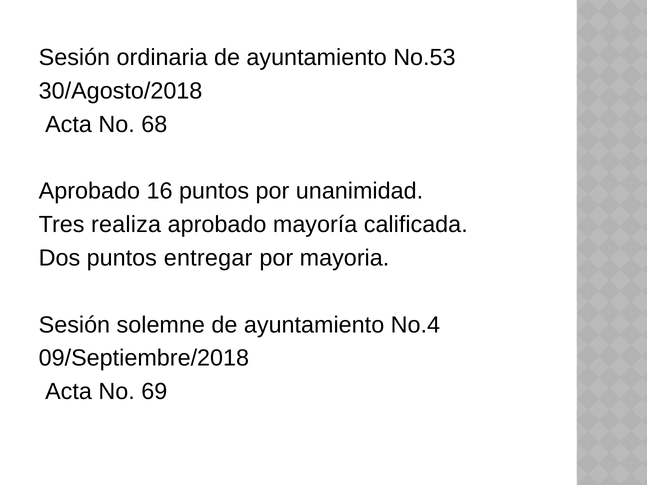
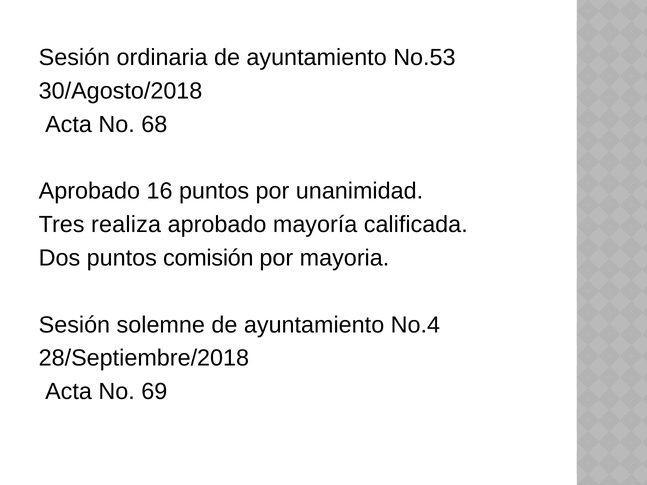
entregar: entregar -> comisión (208, 258)
09/Septiembre/2018: 09/Septiembre/2018 -> 28/Septiembre/2018 (144, 358)
